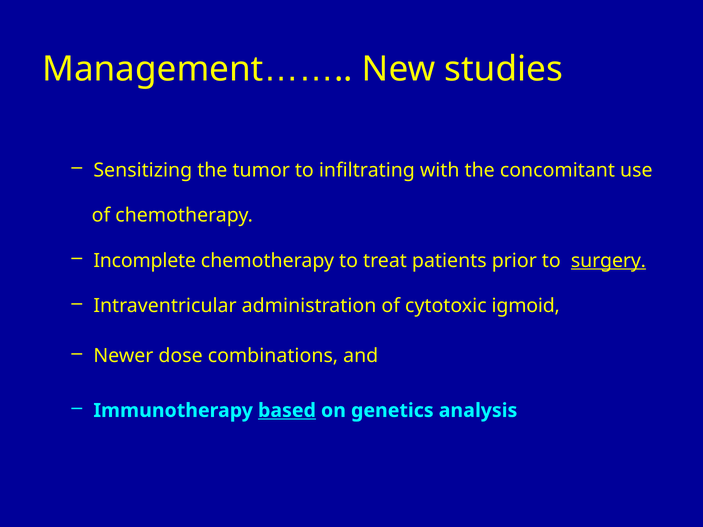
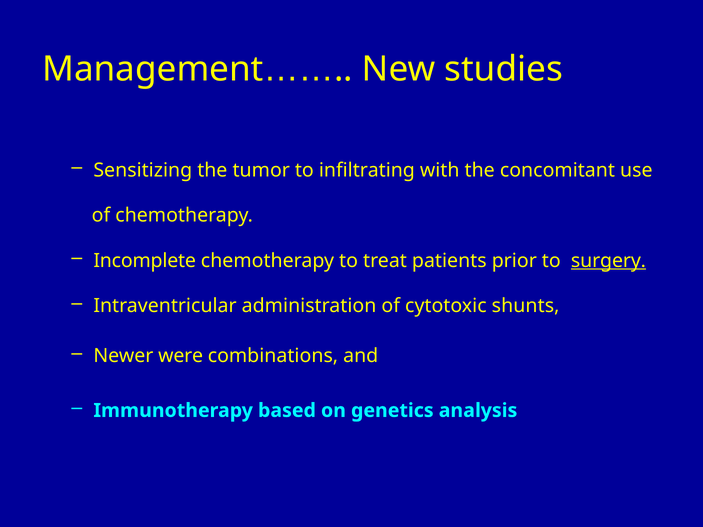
igmoid: igmoid -> shunts (526, 306)
dose: dose -> were (181, 356)
based underline: present -> none (287, 411)
